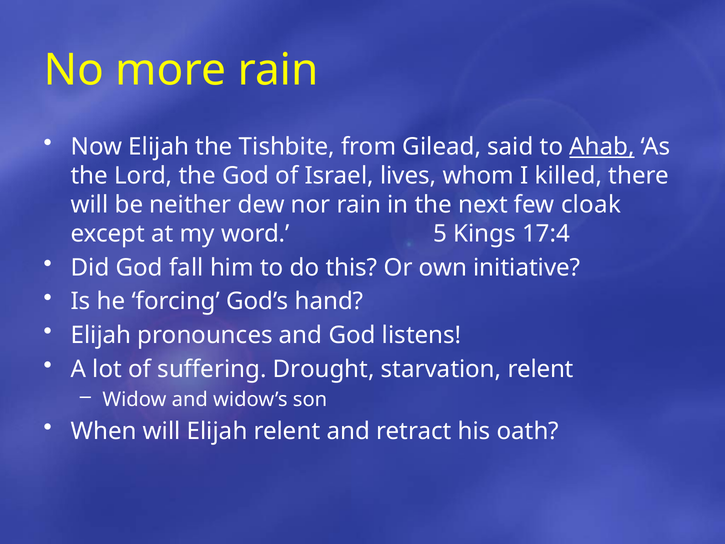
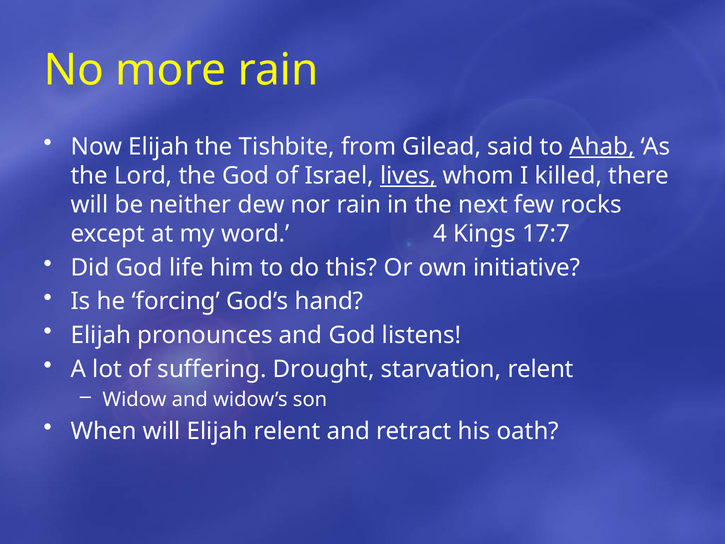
lives underline: none -> present (408, 176)
cloak: cloak -> rocks (591, 205)
5: 5 -> 4 (440, 234)
17:4: 17:4 -> 17:7 (546, 234)
fall: fall -> life (186, 268)
